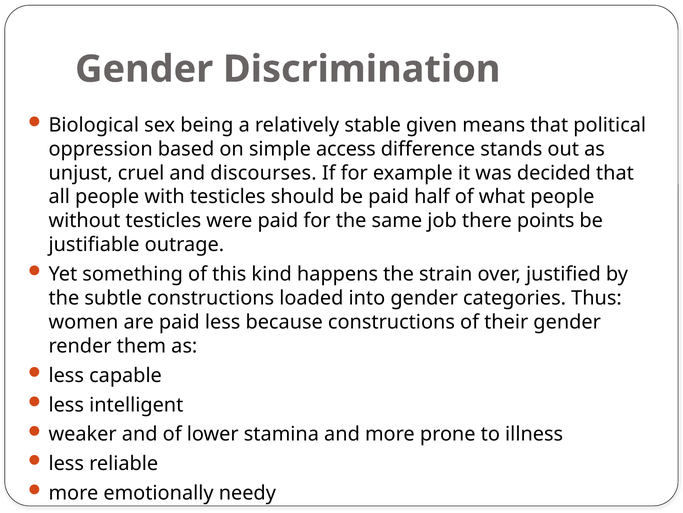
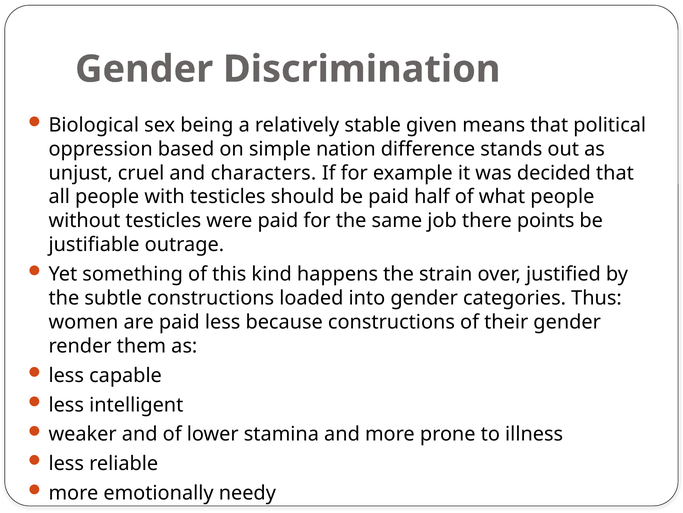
access: access -> nation (346, 149)
discourses: discourses -> characters (263, 173)
